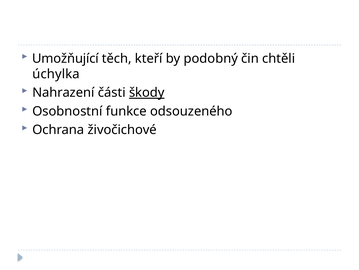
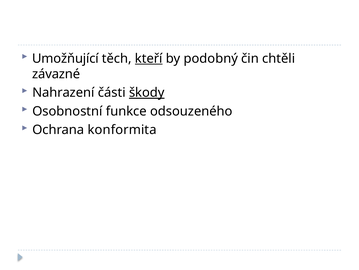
kteří underline: none -> present (149, 58)
úchylka: úchylka -> závazné (56, 74)
živočichové: živočichové -> konformita (122, 129)
